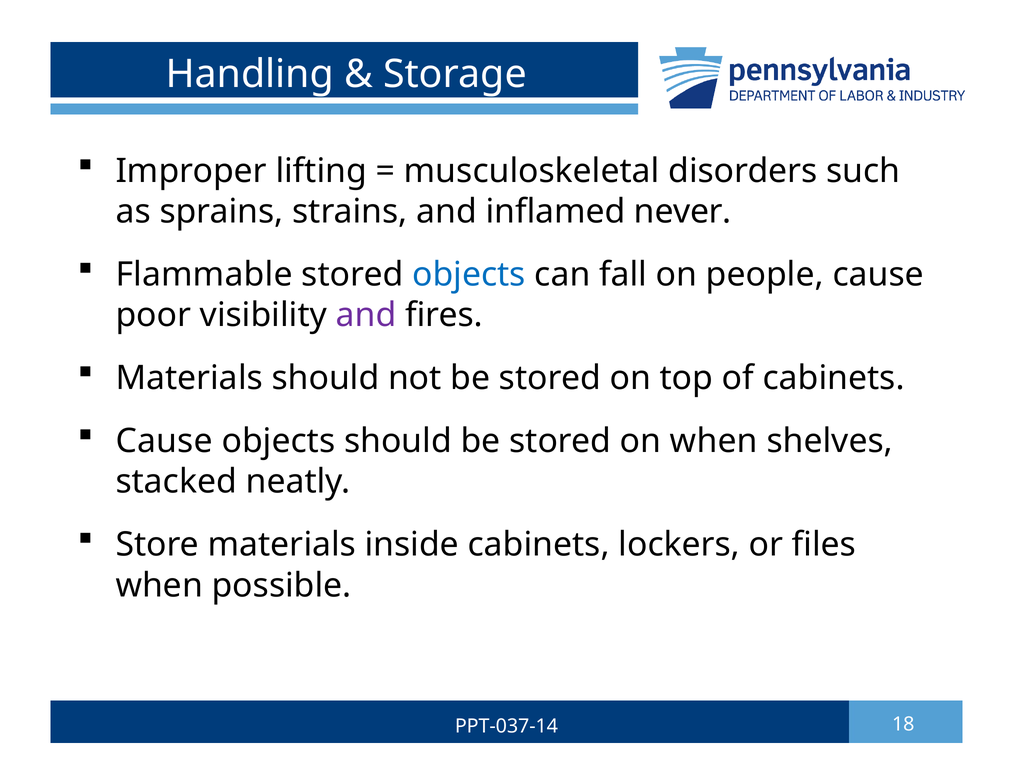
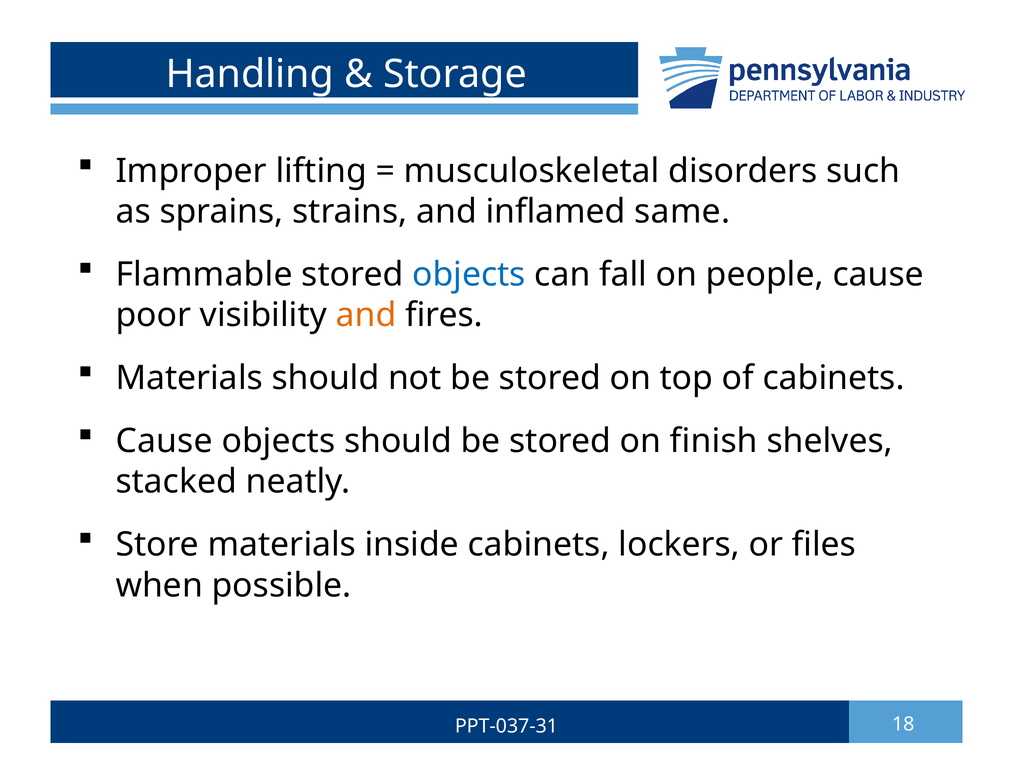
never: never -> same (682, 212)
and colour: purple -> orange (366, 315)
on when: when -> finish (714, 441)
PPT-037-14: PPT-037-14 -> PPT-037-31 (506, 726)
